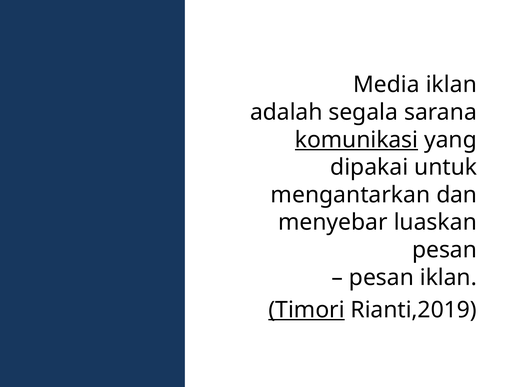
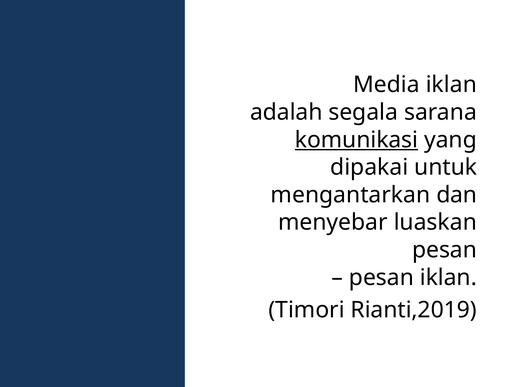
Timori underline: present -> none (307, 310)
